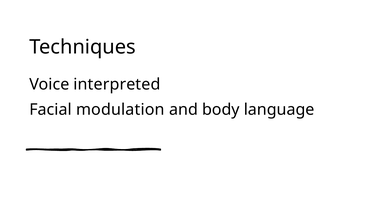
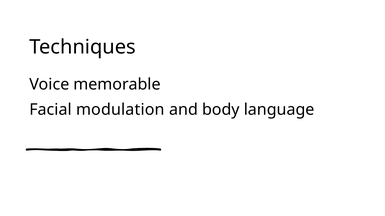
interpreted: interpreted -> memorable (117, 85)
